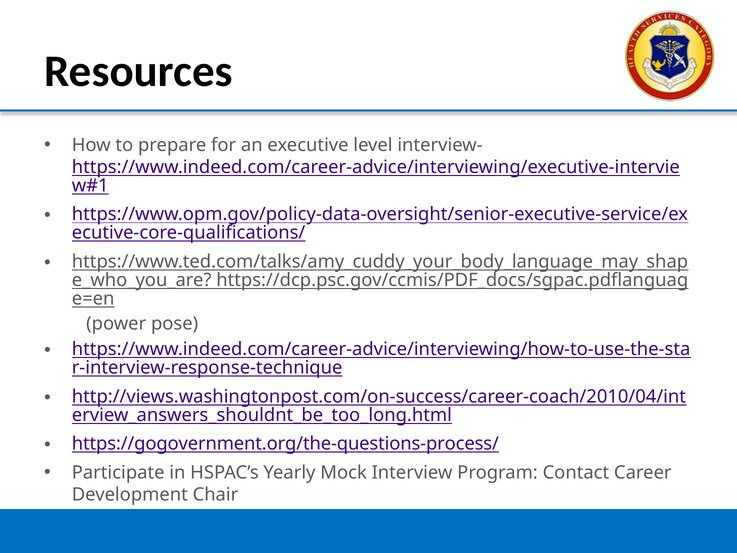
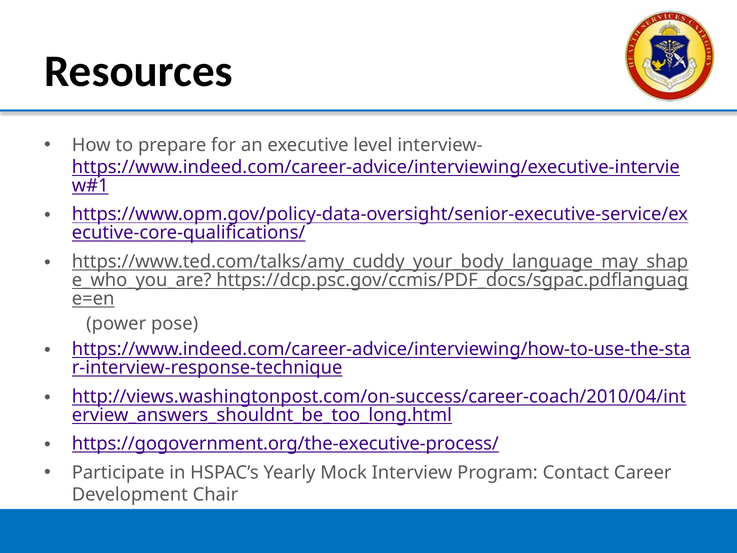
https://gogovernment.org/the-questions-process/: https://gogovernment.org/the-questions-process/ -> https://gogovernment.org/the-executive-process/ (285, 444)
